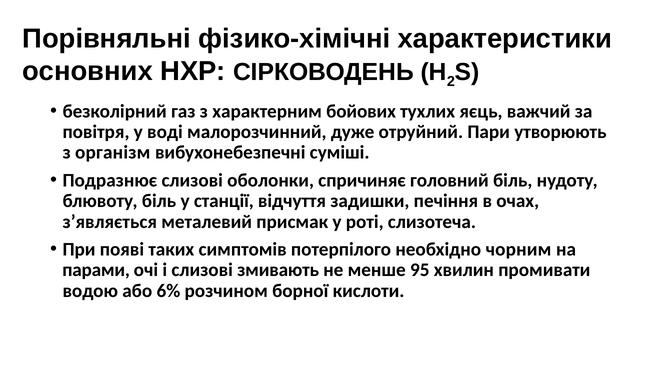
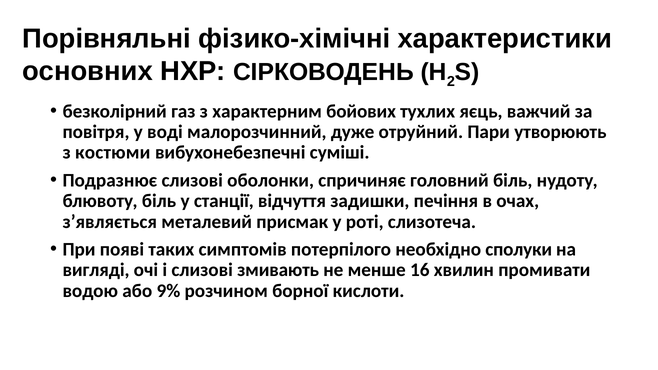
організм: організм -> костюми (113, 153)
чорним: чорним -> сполуки (519, 249)
парами: парами -> вигляді (96, 270)
95: 95 -> 16 (420, 270)
6%: 6% -> 9% (168, 291)
